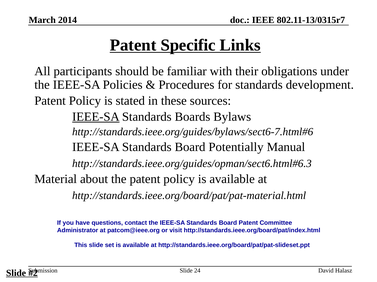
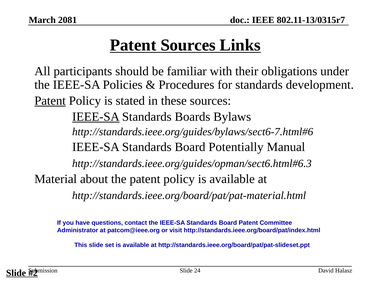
2014: 2014 -> 2081 (67, 20)
Patent Specific: Specific -> Sources (188, 45)
Patent underline: none -> present (50, 101)
